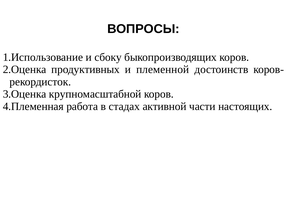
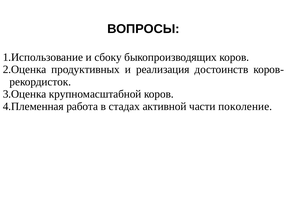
племенной: племенной -> реализация (163, 70)
настоящих: настоящих -> поколение (245, 107)
